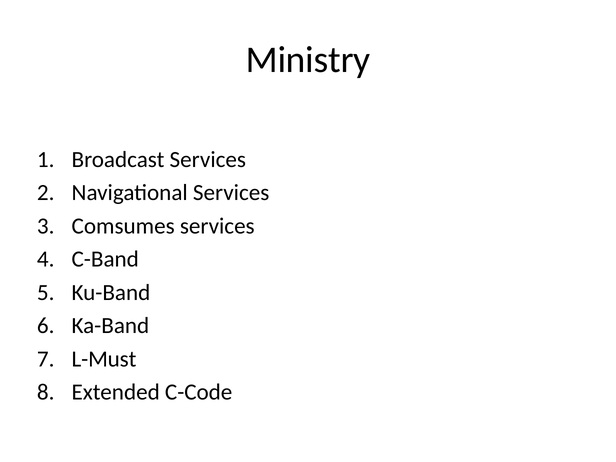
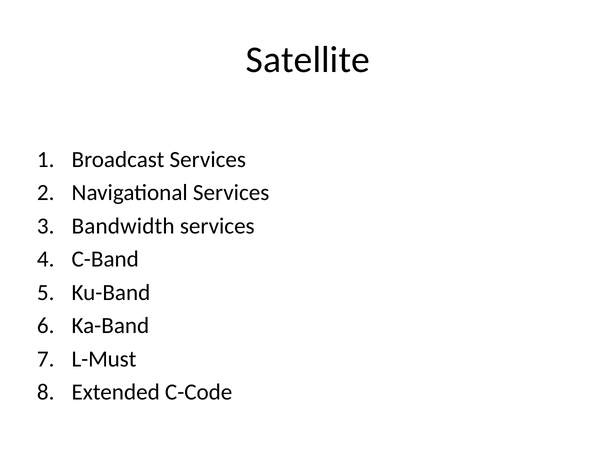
Ministry: Ministry -> Satellite (308, 60)
Comsumes: Comsumes -> Bandwidth (123, 226)
